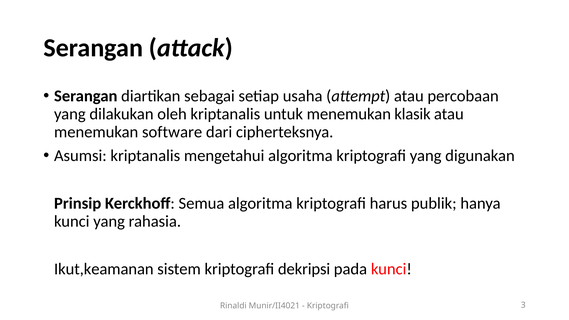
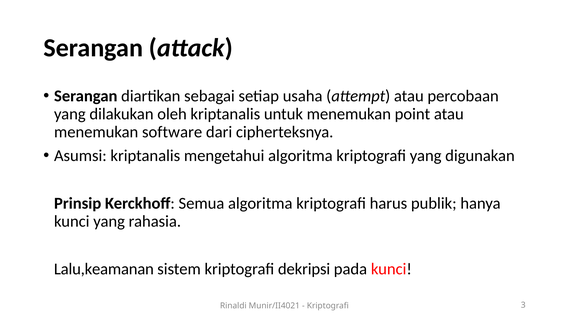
klasik: klasik -> point (412, 114)
Ikut,keamanan: Ikut,keamanan -> Lalu,keamanan (104, 269)
